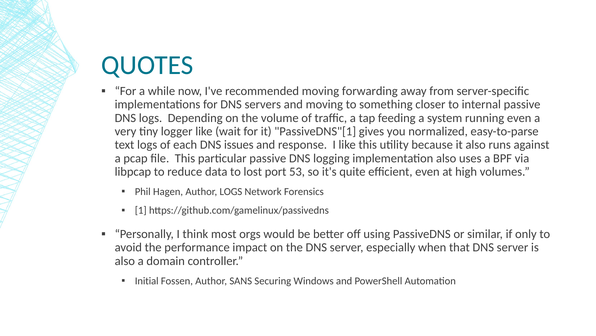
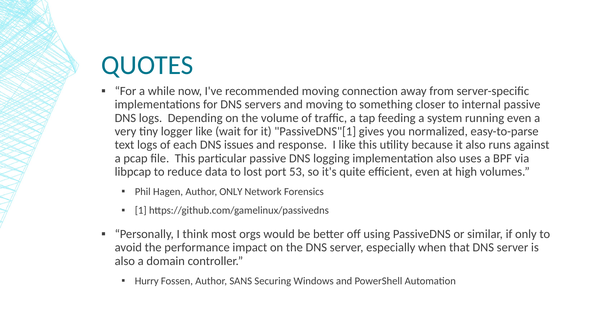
forwarding: forwarding -> connection (370, 91)
Author LOGS: LOGS -> ONLY (231, 191)
Initial: Initial -> Hurry (147, 280)
